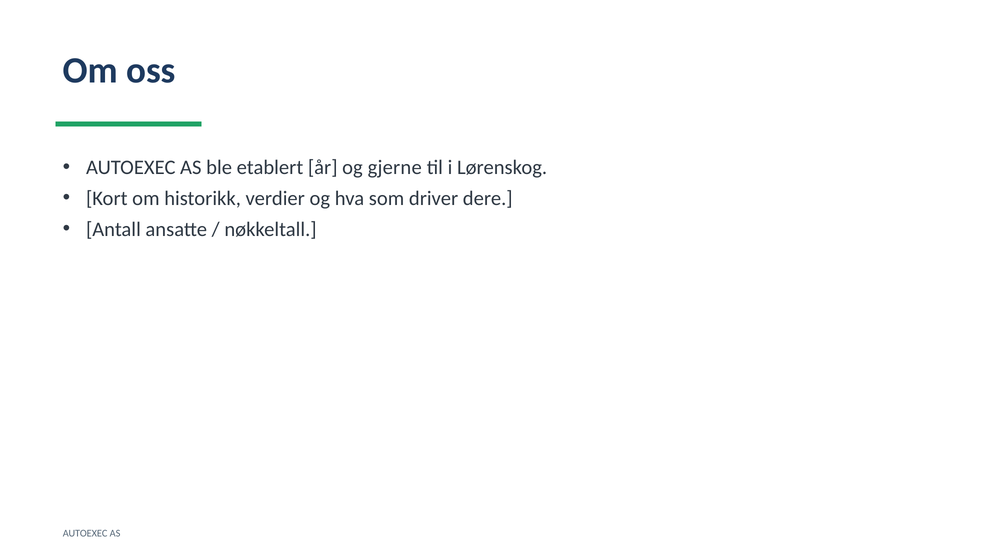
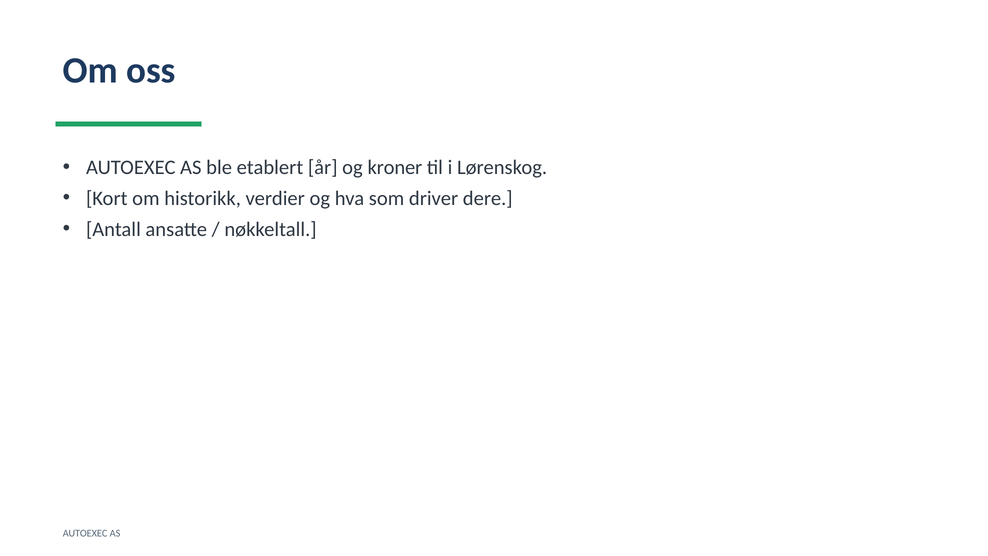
gjerne: gjerne -> kroner (395, 167)
